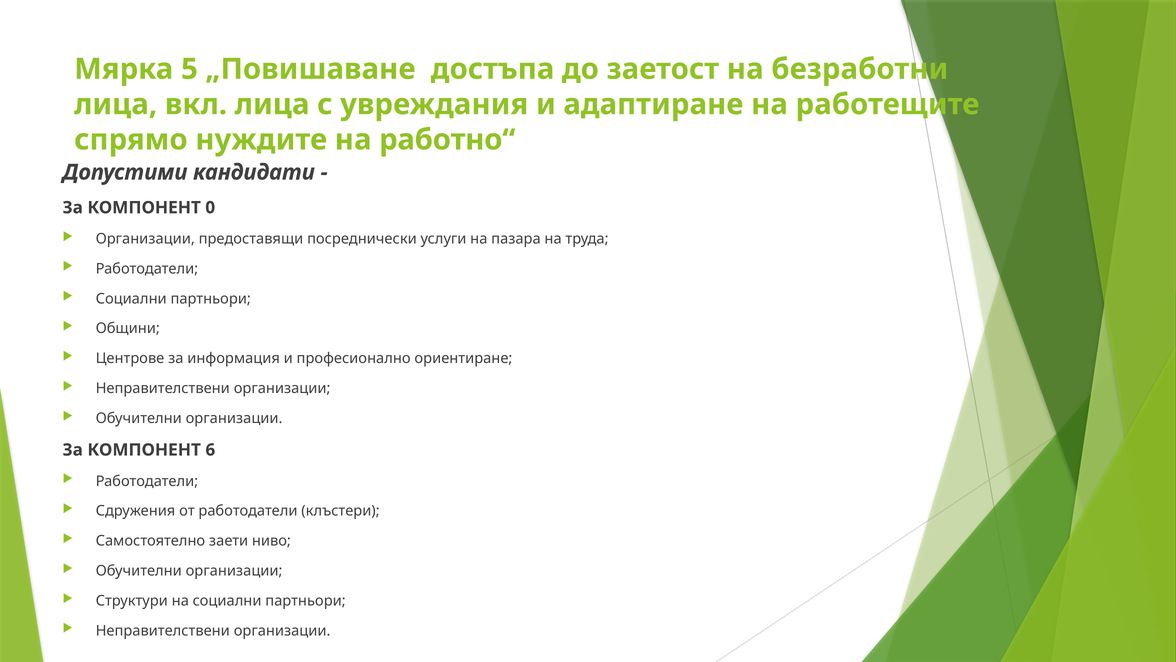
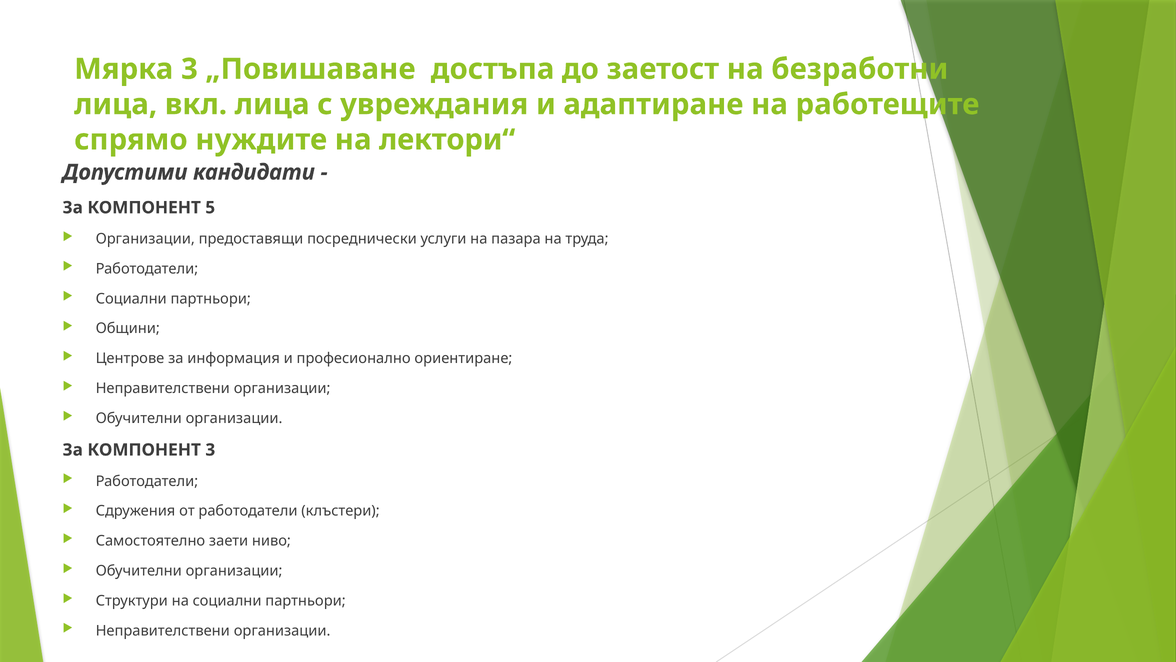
Мярка 5: 5 -> 3 (189, 69)
работно“: работно“ -> лектори“ (447, 140)
0: 0 -> 5 (210, 207)
КОМПОНЕНТ 6: 6 -> 3 (210, 450)
